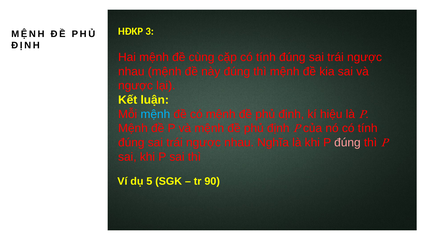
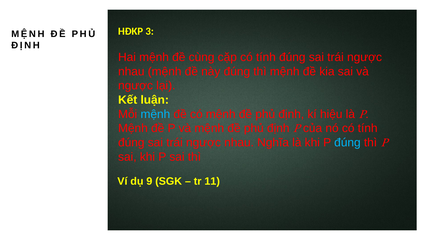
đúng colour: pink -> light blue (347, 143)
5: 5 -> 9 (149, 182)
90: 90 -> 11 (212, 182)
